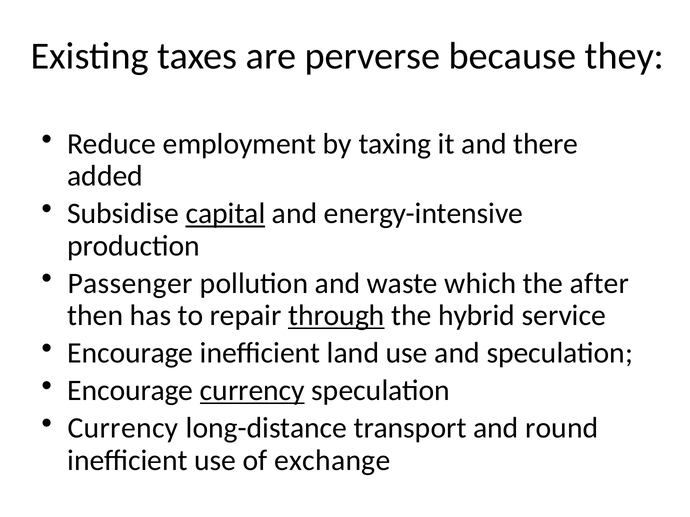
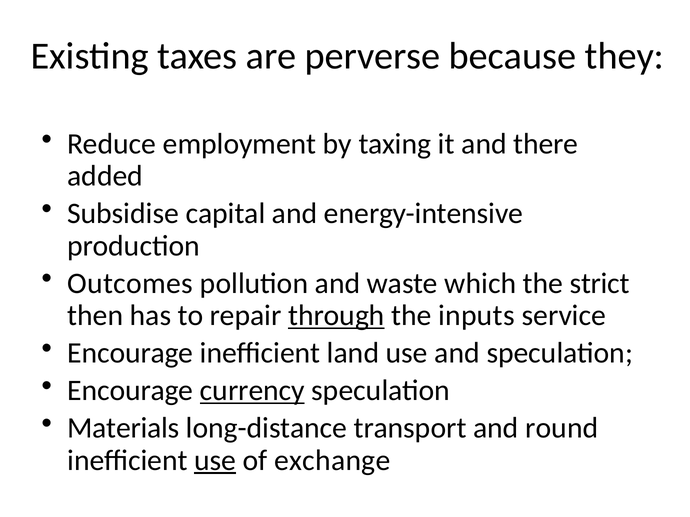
capital underline: present -> none (226, 214)
Passenger: Passenger -> Outcomes (130, 284)
after: after -> strict (600, 284)
hybrid: hybrid -> inputs (476, 316)
Currency: Currency -> Materials (123, 429)
use underline: none -> present (215, 461)
